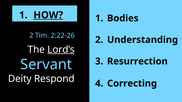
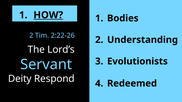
Lord’s underline: present -> none (61, 50)
Resurrection: Resurrection -> Evolutionists (137, 62)
Correcting: Correcting -> Redeemed (132, 84)
